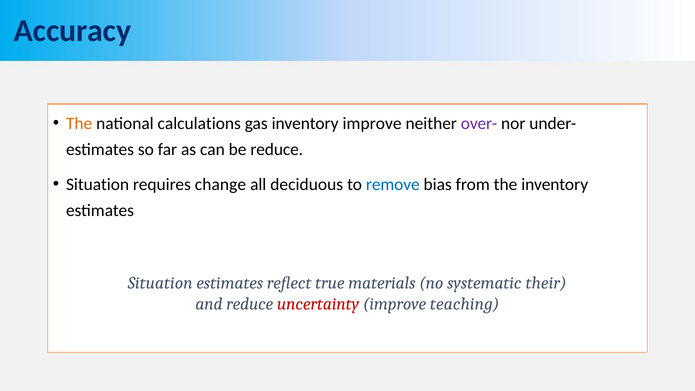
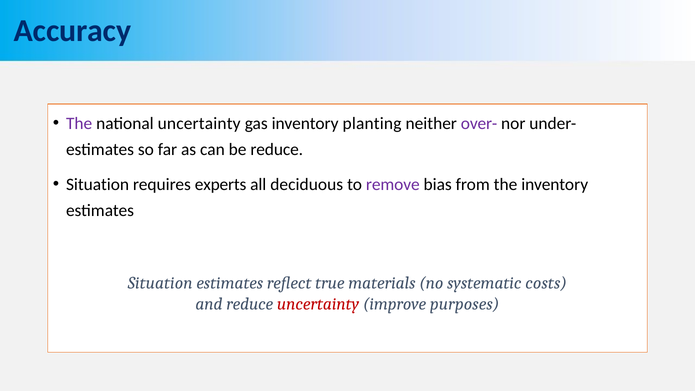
The colour: orange -> purple (79, 124)
national calculations: calculations -> uncertainty (199, 124)
inventory improve: improve -> planting (372, 124)
change: change -> experts (221, 184)
remove colour: blue -> purple (393, 184)
their: their -> costs (546, 283)
teaching: teaching -> purposes (465, 304)
